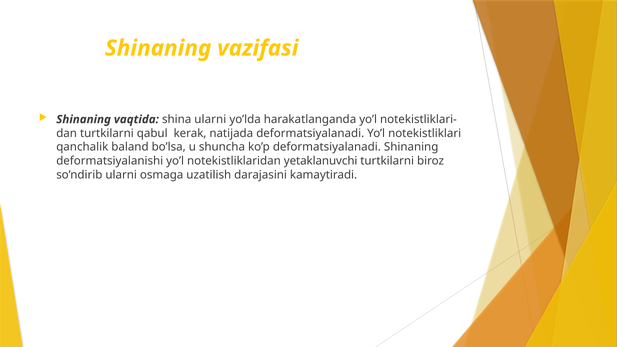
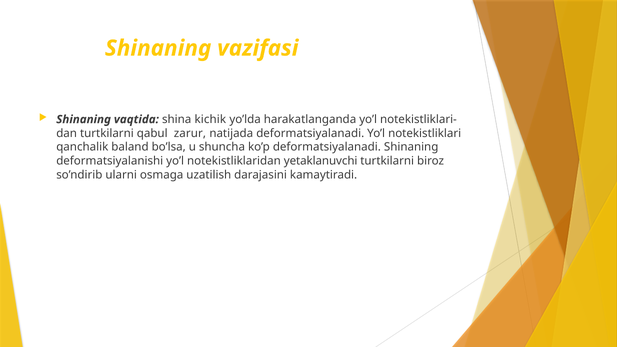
shina ularni: ularni -> kichik (210, 119)
kerak: kerak -> zarur (190, 133)
